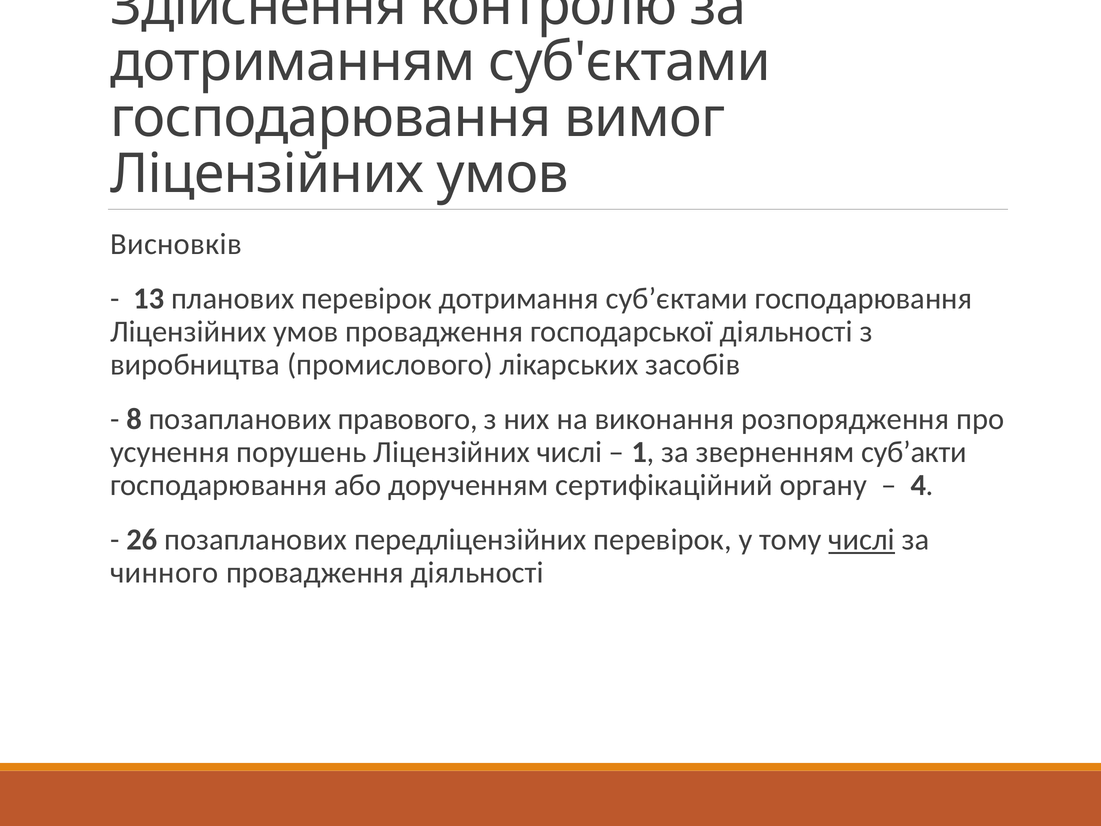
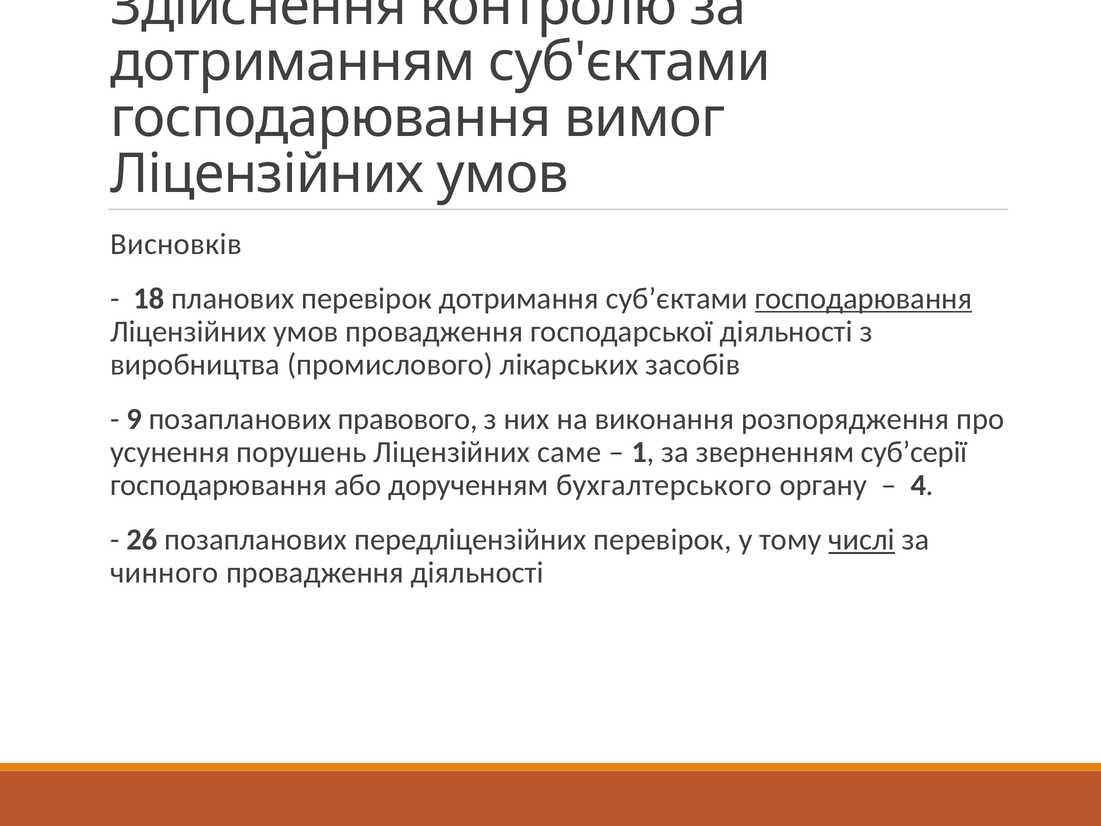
13: 13 -> 18 (149, 299)
господарювання underline: none -> present (864, 299)
8: 8 -> 9 (134, 419)
Ліцензійних числі: числі -> саме (569, 452)
суб’акти: суб’акти -> суб’серії (914, 452)
сертифікаційний: сертифікаційний -> бухгалтерського (664, 485)
